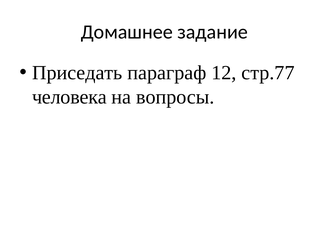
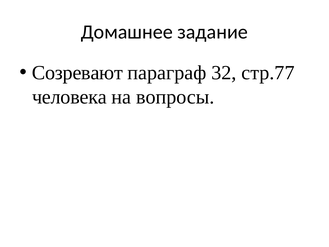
Приседать: Приседать -> Созревают (77, 73)
12: 12 -> 32 (224, 73)
